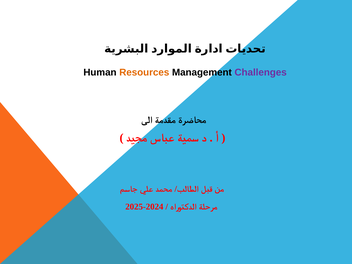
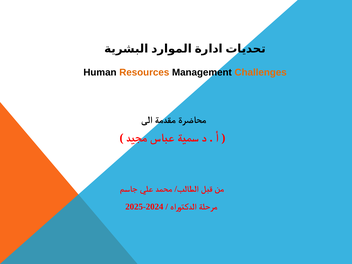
Challenges colour: purple -> orange (261, 72)
